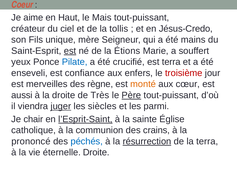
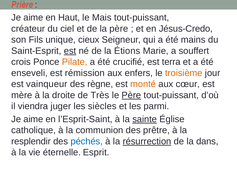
Coeur: Coeur -> Prière (22, 5)
la tollis: tollis -> père (119, 29)
mère: mère -> cieux (89, 40)
yeux: yeux -> crois (21, 62)
Pilate colour: blue -> orange (75, 62)
confiance: confiance -> rémission (85, 73)
troisième colour: red -> orange (184, 73)
merveilles: merveilles -> vainqueur (47, 84)
aussi: aussi -> mère (22, 95)
juger underline: present -> none (61, 106)
chair: chair -> aime (33, 119)
l’Esprit-Saint underline: present -> none (85, 119)
sainte underline: none -> present (145, 119)
crains: crains -> prêtre (156, 130)
prononcé: prononcé -> resplendir (31, 141)
la terra: terra -> dans (207, 141)
éternelle Droite: Droite -> Esprit (96, 152)
